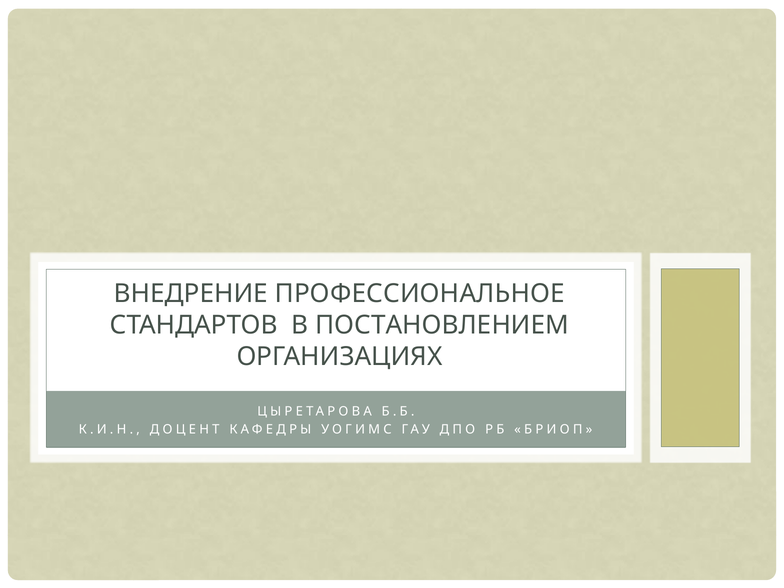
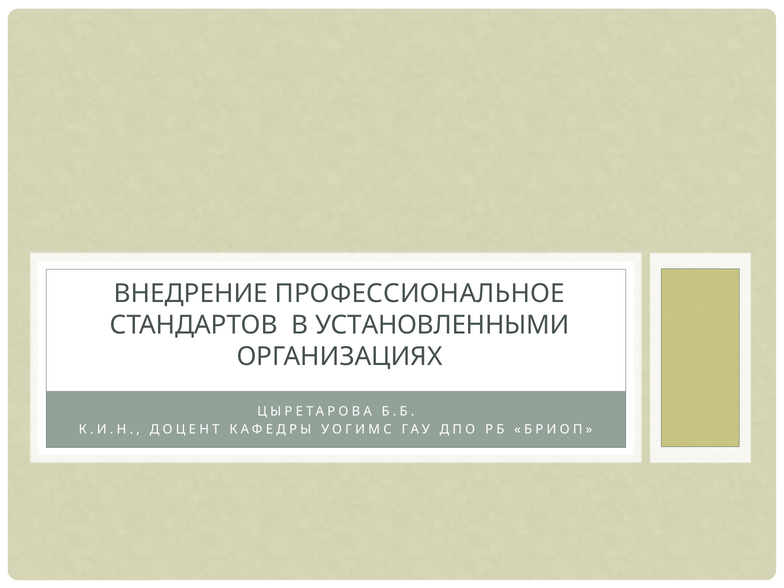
ПОСТАНОВЛЕНИЕМ: ПОСТАНОВЛЕНИЕМ -> УСТАНОВЛЕННЫМИ (442, 325)
